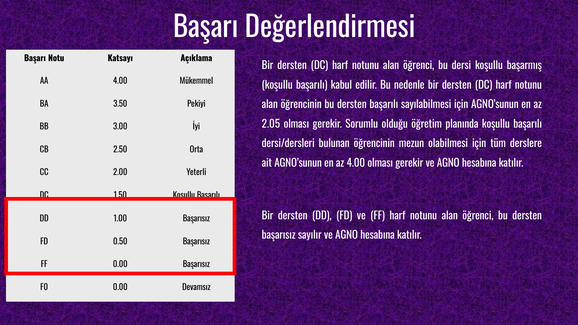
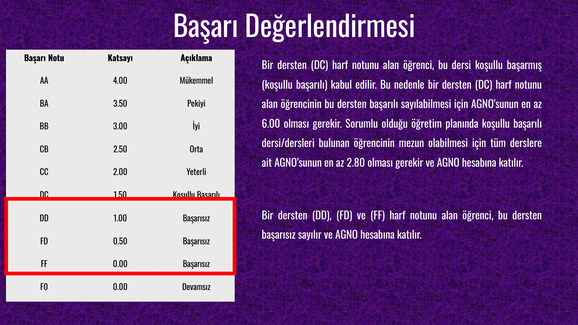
2.05: 2.05 -> 6.00 (271, 124)
az 4.00: 4.00 -> 2.80 (356, 163)
